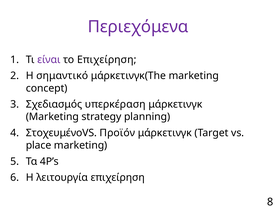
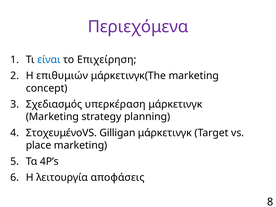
είναι colour: purple -> blue (49, 60)
σημαντικό: σημαντικό -> επιθυμιών (62, 76)
Προϊόν: Προϊόν -> Gilligan (117, 133)
λειτουργία επιχείρηση: επιχείρηση -> αποφάσεις (118, 178)
